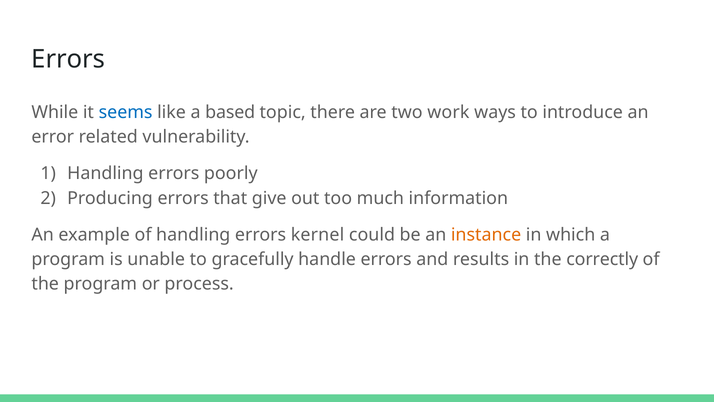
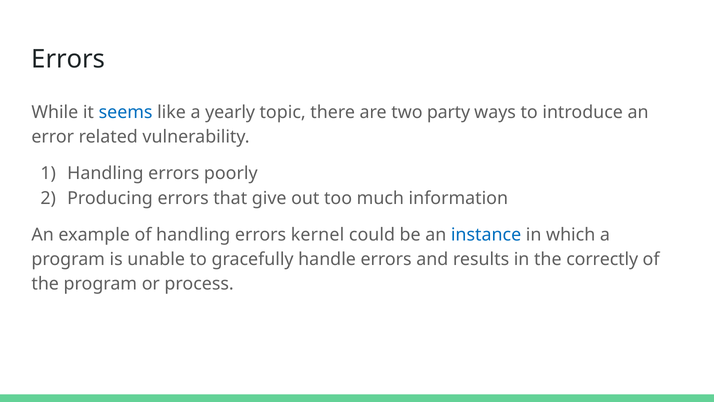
based: based -> yearly (230, 112)
work: work -> party (449, 112)
instance colour: orange -> blue (486, 235)
